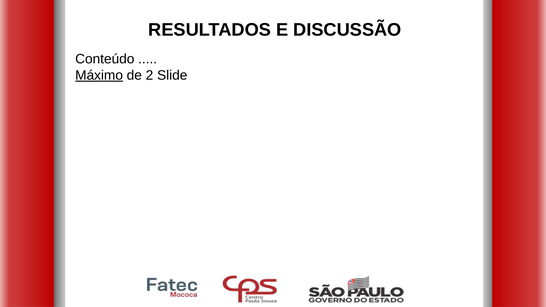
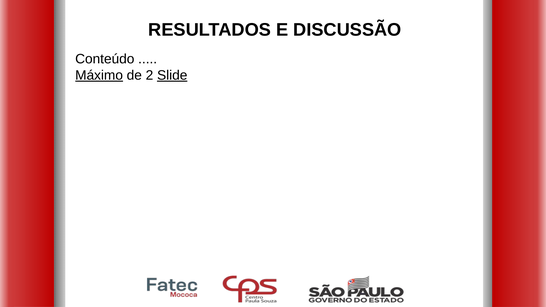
Slide underline: none -> present (172, 75)
